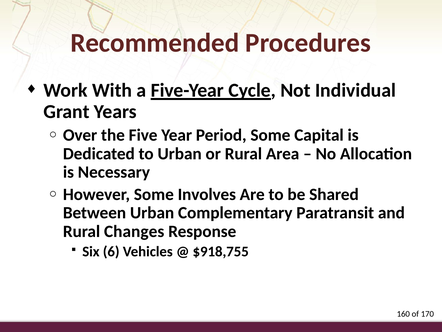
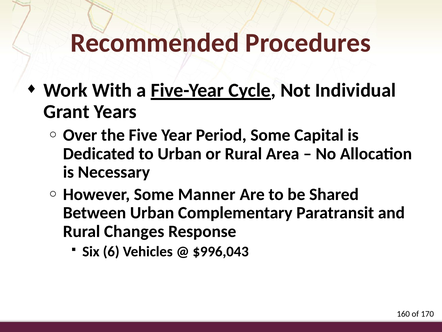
Involves: Involves -> Manner (207, 194)
$918,755: $918,755 -> $996,043 (221, 251)
